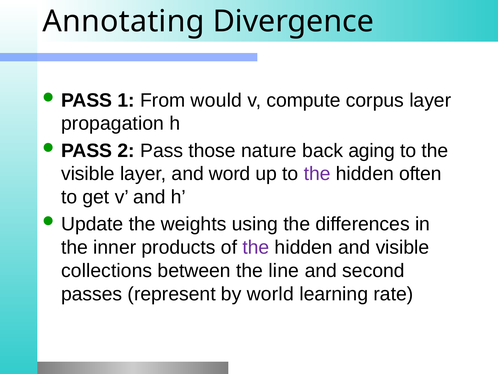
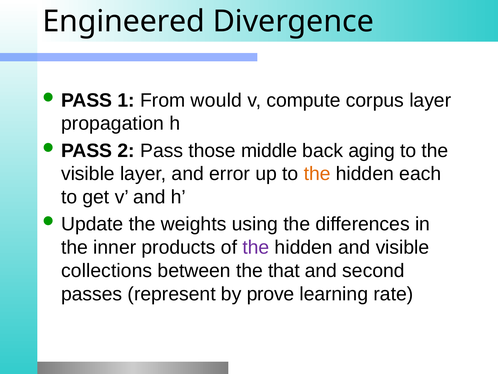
Annotating: Annotating -> Engineered (124, 21)
nature: nature -> middle (269, 150)
word: word -> error (230, 174)
the colour: purple -> orange (317, 174)
often: often -> each (420, 174)
line: line -> that (284, 270)
world: world -> prove (271, 294)
